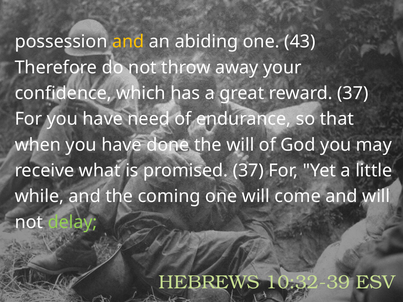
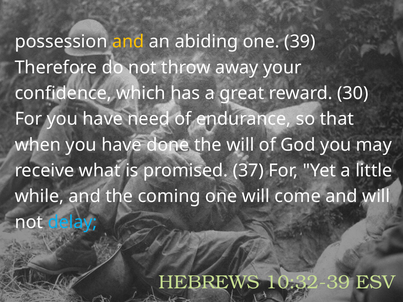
43: 43 -> 39 (300, 42)
reward 37: 37 -> 30 (353, 93)
delay colour: light green -> light blue (73, 222)
